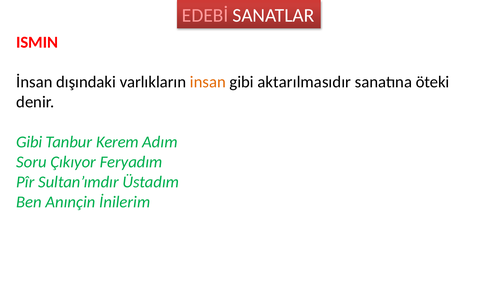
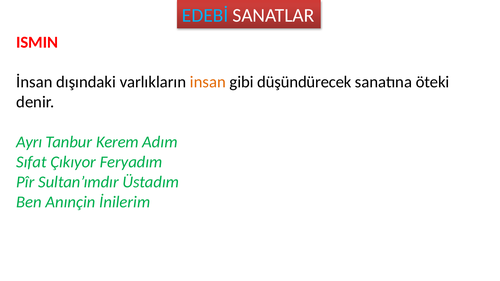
EDEBİ colour: pink -> light blue (205, 15)
aktarılmasıdır: aktarılmasıdır -> düşündürecek (304, 82)
Gibi: Gibi -> Ayrı (29, 142)
Soru: Soru -> Sıfat (32, 162)
